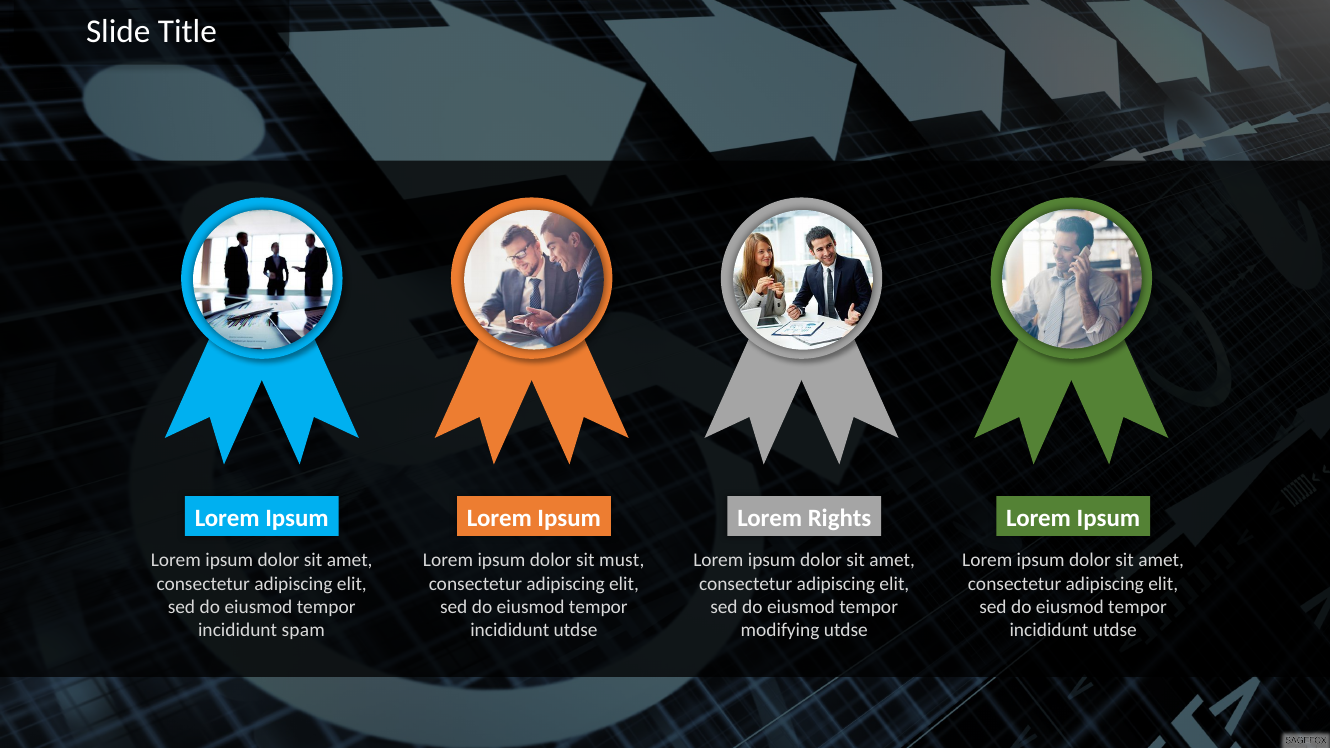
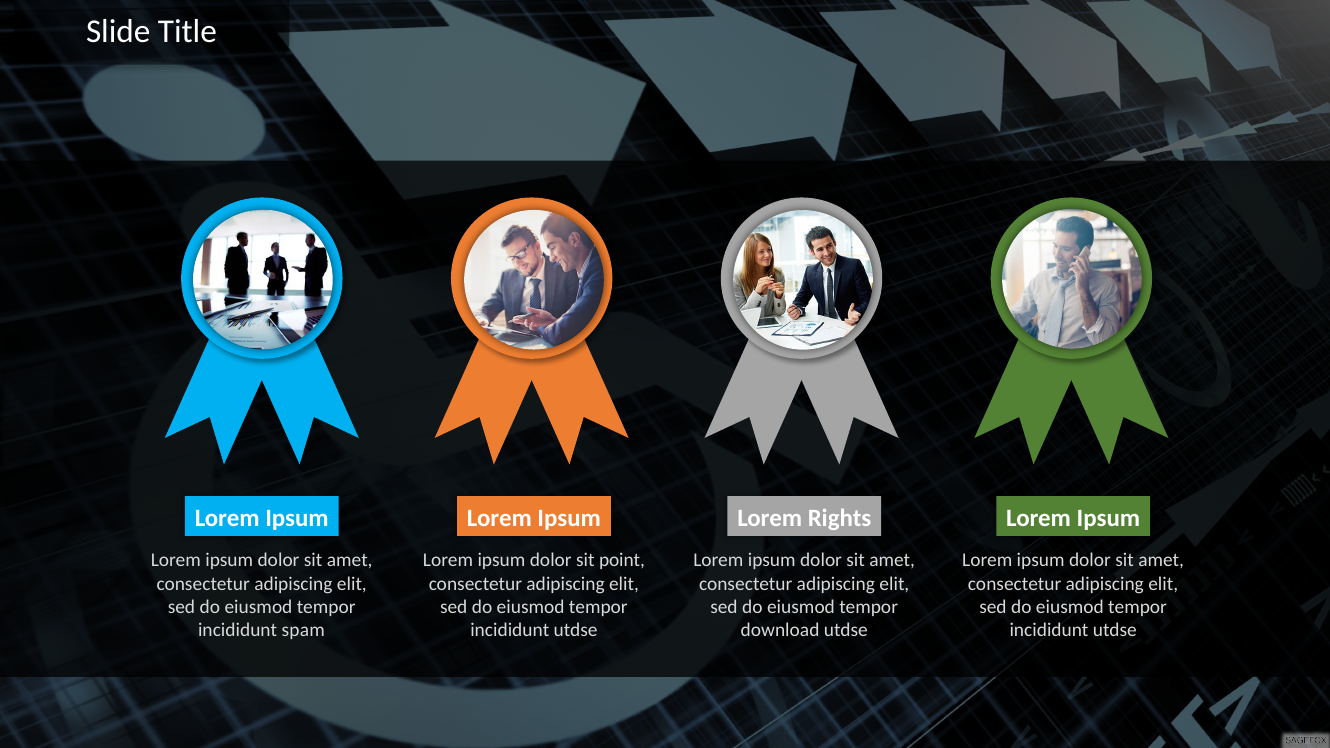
must: must -> point (622, 561)
modifying: modifying -> download (780, 630)
